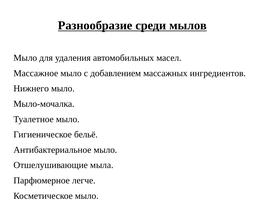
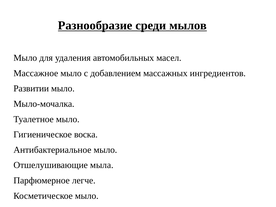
Нижнего: Нижнего -> Развитии (31, 88)
бельё: бельё -> воска (86, 134)
